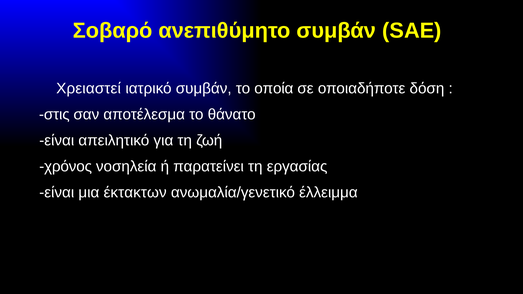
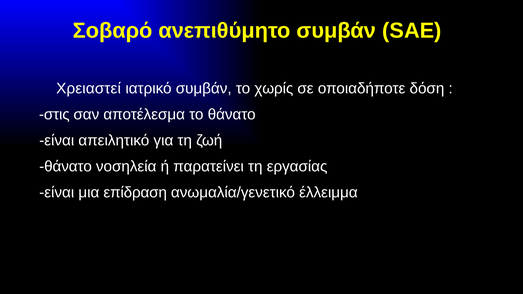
οποία: οποία -> χωρίς (274, 89)
χρόνος: χρόνος -> θάνατο (66, 167)
έκτακτων: έκτακτων -> επίδραση (135, 192)
